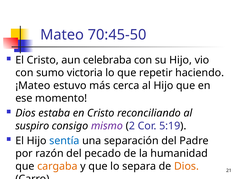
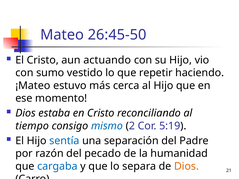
70:45-50: 70:45-50 -> 26:45-50 (117, 35)
celebraba: celebraba -> actuando (107, 60)
victoria: victoria -> vestido (85, 73)
suspiro: suspiro -> tiempo (32, 126)
mismo colour: purple -> blue (107, 126)
cargaba colour: orange -> blue (57, 166)
